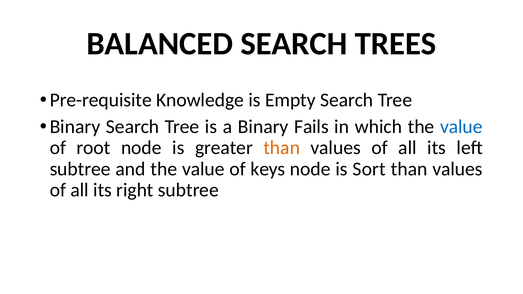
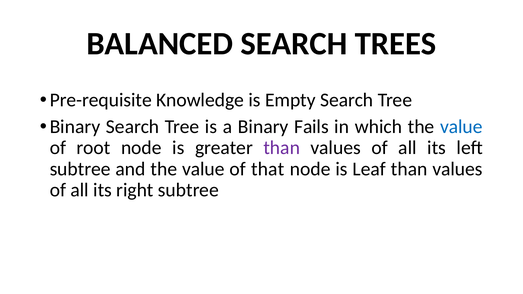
than colour: orange -> purple (282, 148)
keys: keys -> that (268, 169)
Sort: Sort -> Leaf (369, 169)
